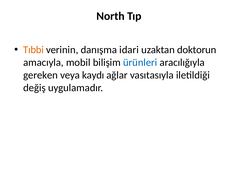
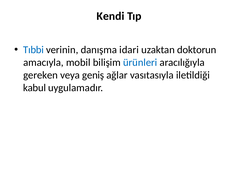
North: North -> Kendi (111, 16)
Tıbbi colour: orange -> blue (33, 50)
kaydı: kaydı -> geniş (93, 75)
değiş: değiş -> kabul (34, 88)
